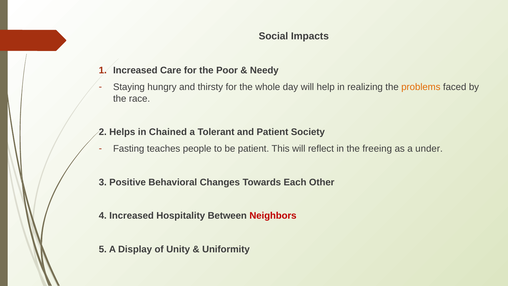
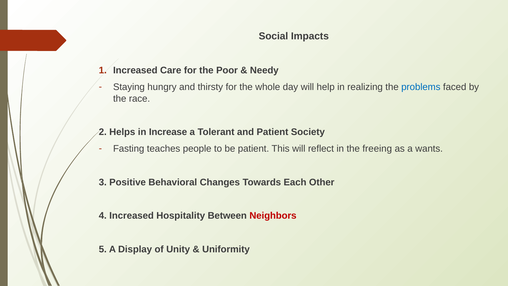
problems colour: orange -> blue (421, 87)
Chained: Chained -> Increase (168, 132)
under: under -> wants (429, 149)
